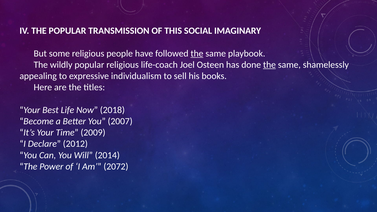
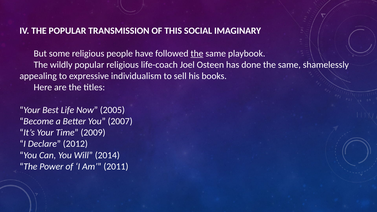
the underline: present -> none (269, 65)
2018: 2018 -> 2005 (112, 110)
2072: 2072 -> 2011 (116, 167)
